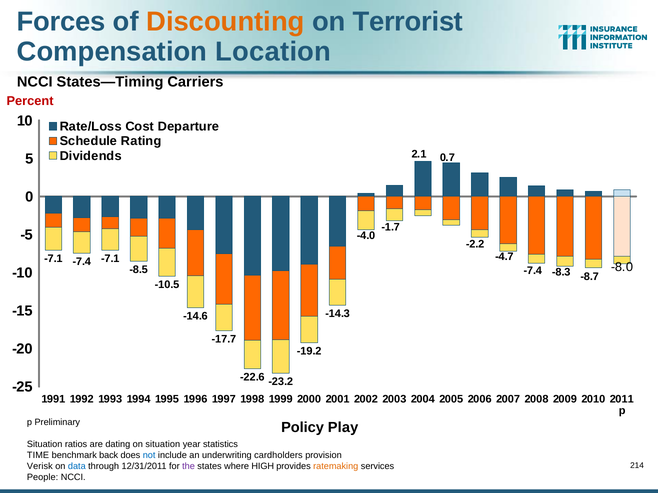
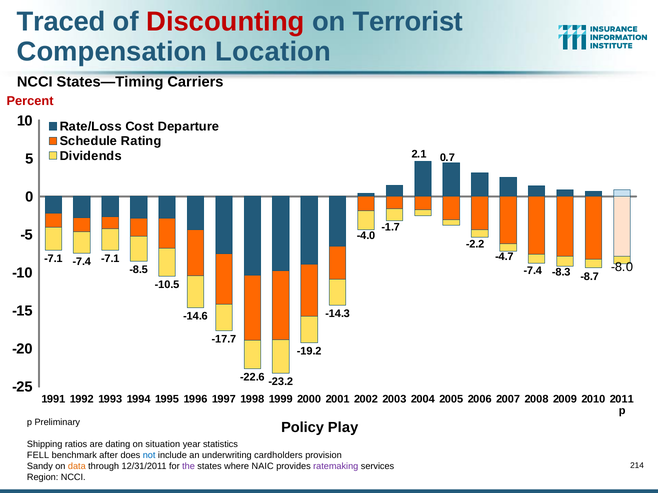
Forces: Forces -> Traced (61, 22)
Discounting colour: orange -> red (225, 22)
Situation: Situation -> Shipping (45, 445)
TIME: TIME -> FELL (38, 456)
back: back -> after (109, 456)
Verisk: Verisk -> Sandy (40, 467)
data colour: blue -> orange (77, 467)
HIGH: HIGH -> NAIC (263, 467)
ratemaking colour: orange -> purple (336, 467)
People: People -> Region (43, 478)
